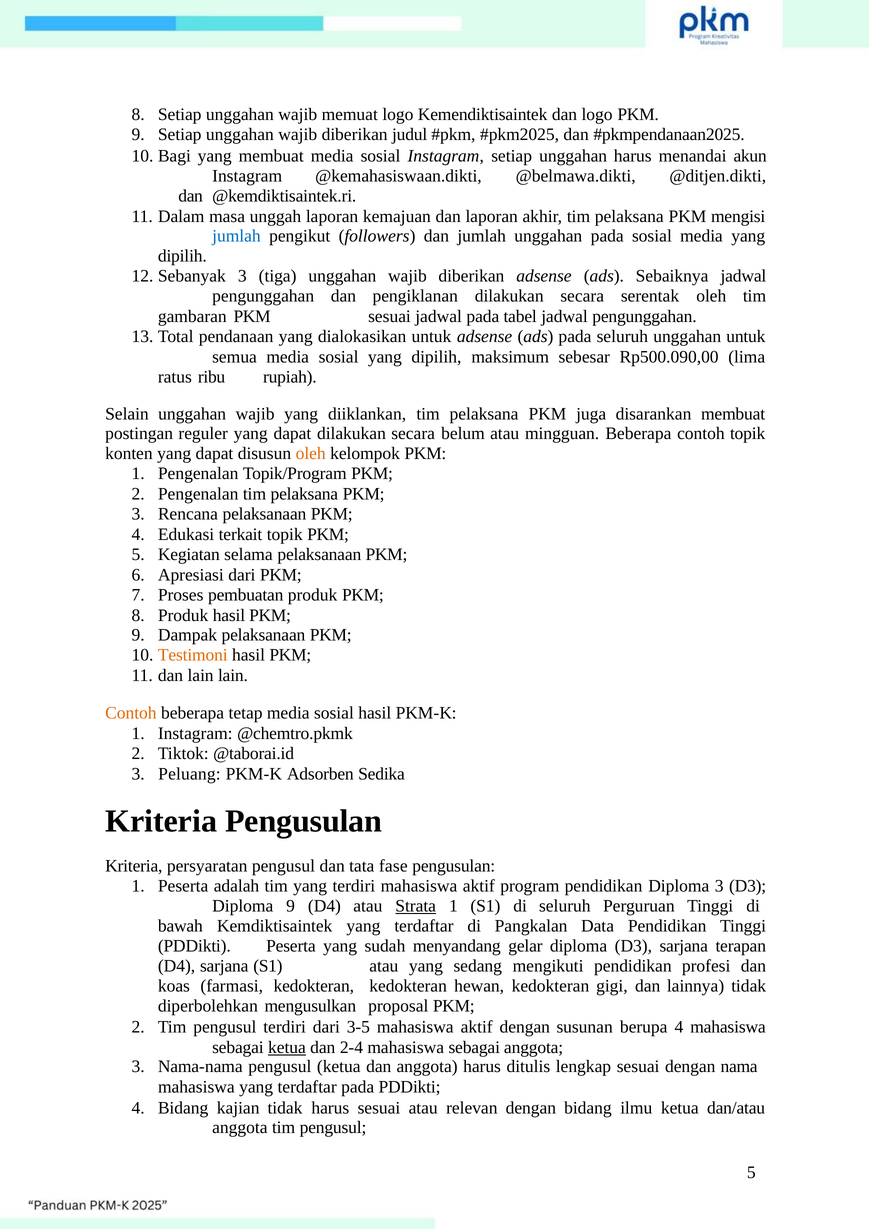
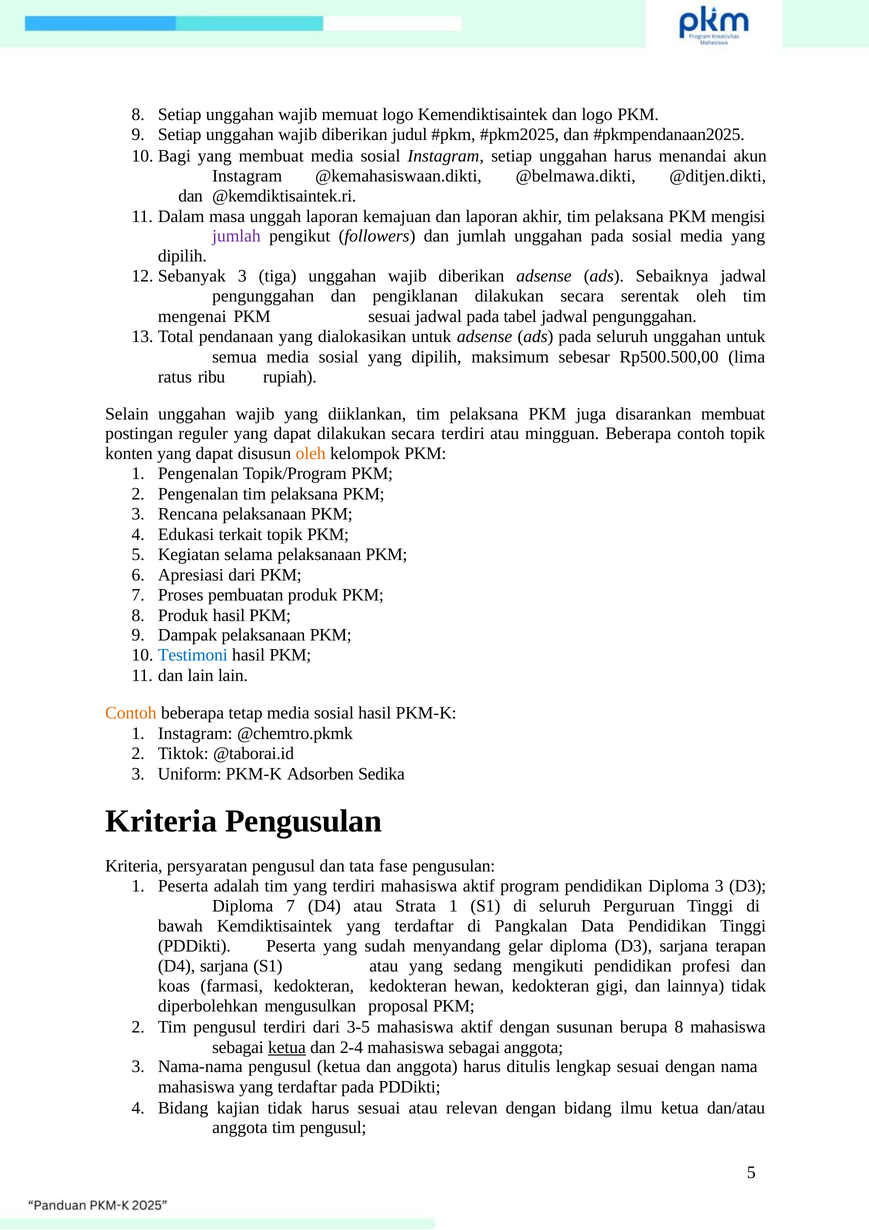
jumlah colour: blue -> purple (236, 236)
gambaran: gambaran -> mengenai (192, 316)
Rp500.090,00: Rp500.090,00 -> Rp500.500,00 (669, 357)
secara belum: belum -> terdiri (463, 434)
Testimoni colour: orange -> blue (193, 655)
Peluang: Peluang -> Uniform (190, 774)
Diploma 9: 9 -> 7 (291, 906)
Strata underline: present -> none (416, 906)
berupa 4: 4 -> 8 (679, 1028)
